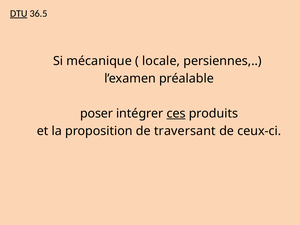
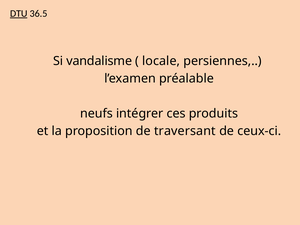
mécanique: mécanique -> vandalisme (99, 61)
poser: poser -> neufs (96, 113)
ces underline: present -> none (176, 113)
